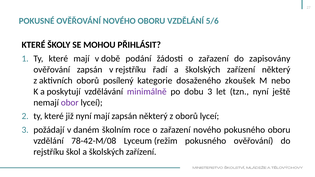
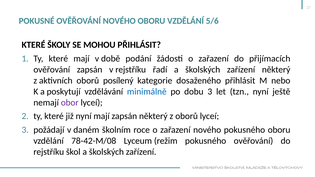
zapisovány: zapisovány -> přijímacích (270, 59)
dosaženého zkoušek: zkoušek -> přihlásit (240, 81)
minimálně colour: purple -> blue (147, 92)
